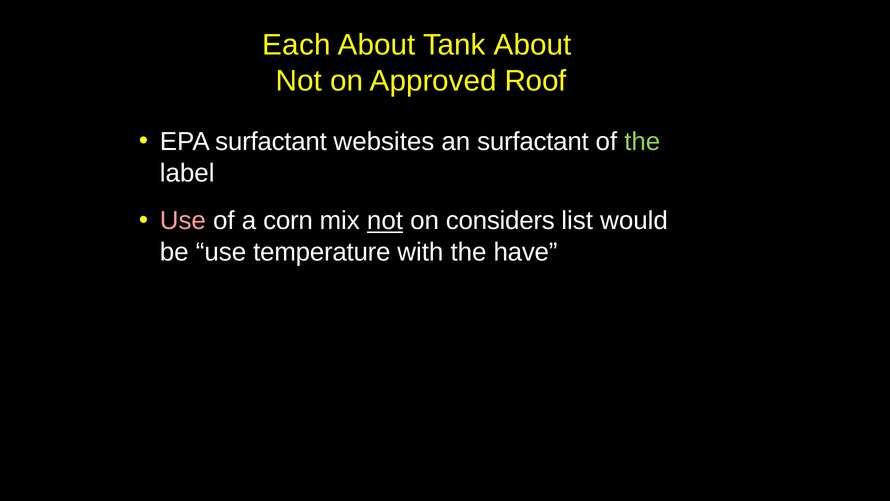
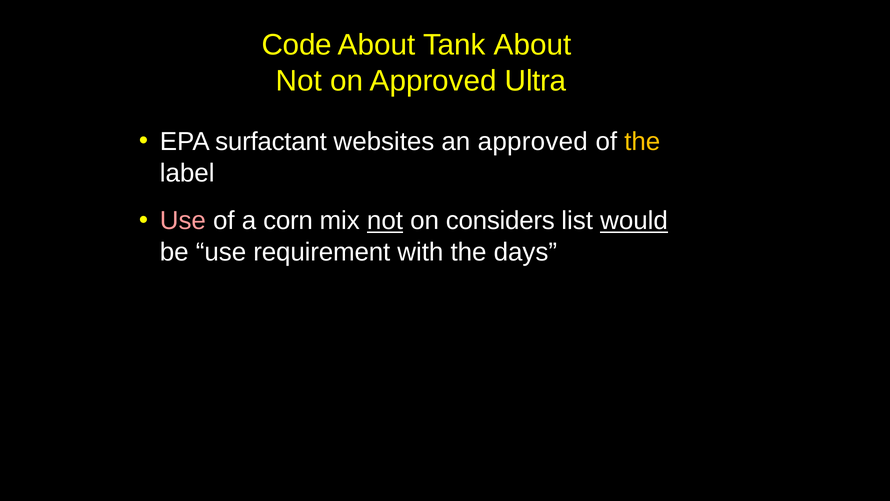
Each: Each -> Code (297, 45)
Roof: Roof -> Ultra (536, 81)
an surfactant: surfactant -> approved (533, 142)
the colour: light green -> yellow (642, 142)
would underline: none -> present (634, 221)
temperature: temperature -> requirement (322, 252)
have: have -> days (525, 252)
